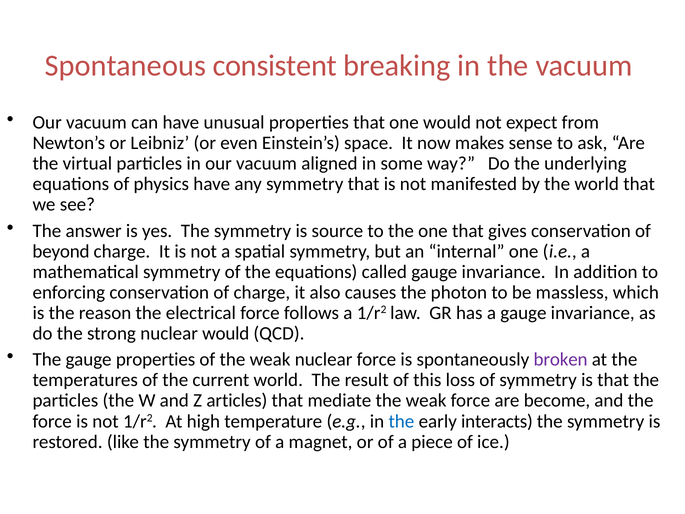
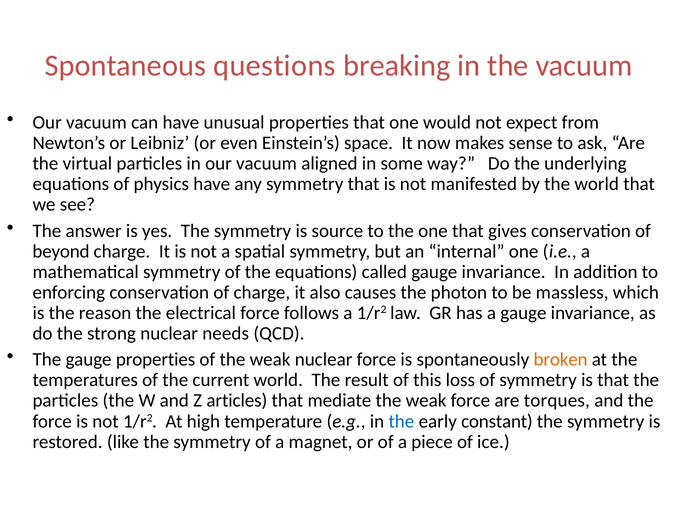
consistent: consistent -> questions (275, 65)
nuclear would: would -> needs (226, 333)
broken colour: purple -> orange (561, 359)
become: become -> torques (557, 400)
interacts: interacts -> constant (497, 421)
